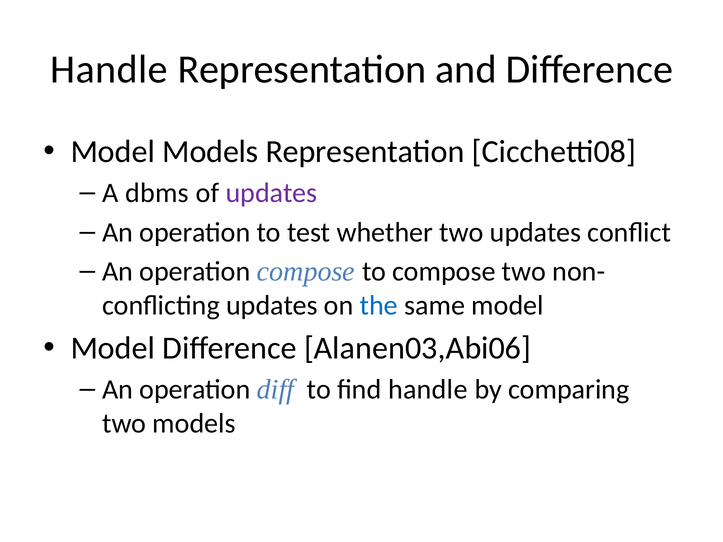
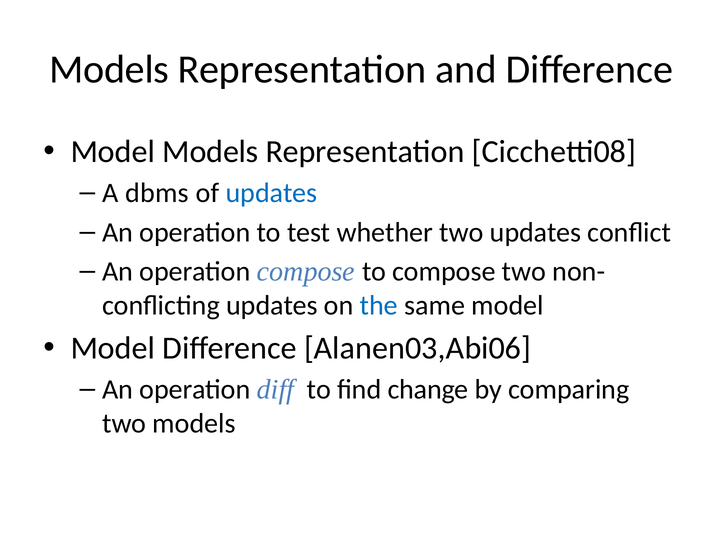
Handle: Handle -> Models (109, 70)
updates colour: purple -> blue (271, 193)
find handle: handle -> change (428, 390)
